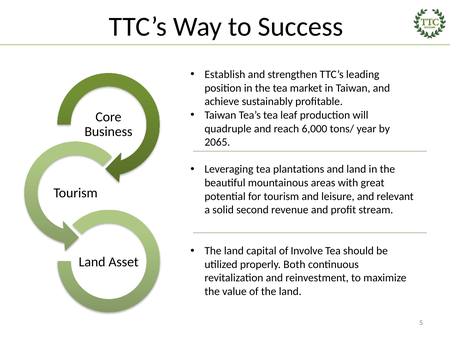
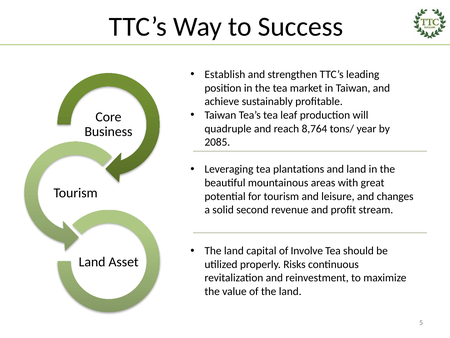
6,000: 6,000 -> 8,764 (314, 128)
2065: 2065 -> 2085 (217, 142)
relevant: relevant -> changes (395, 196)
Both: Both -> Risks (294, 264)
